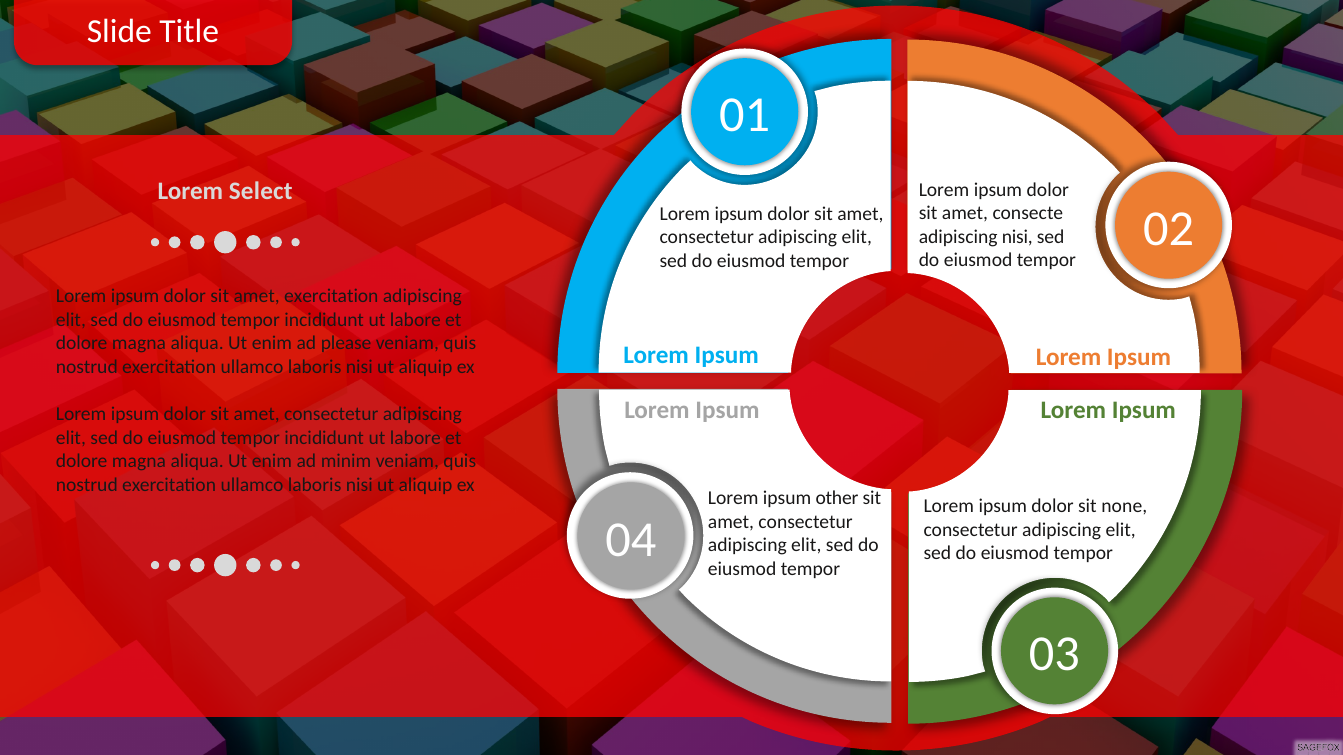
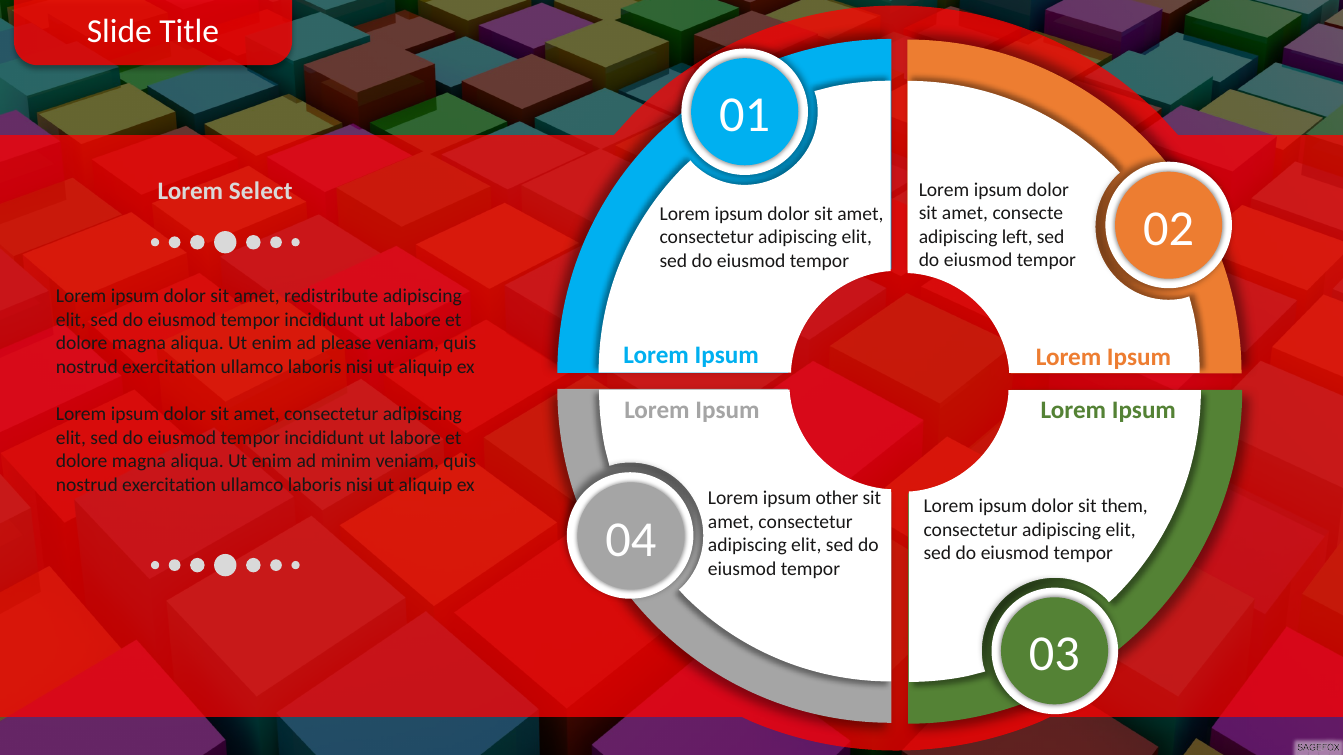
adipiscing nisi: nisi -> left (1017, 237)
amet exercitation: exercitation -> redistribute (331, 297)
none: none -> them (1124, 507)
